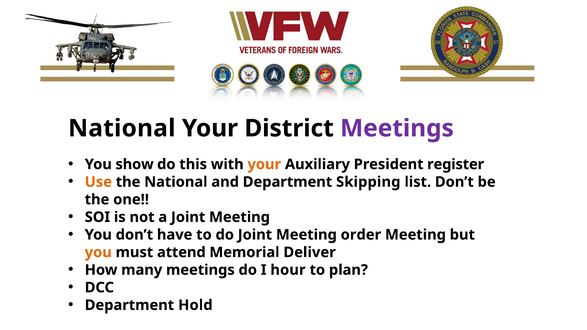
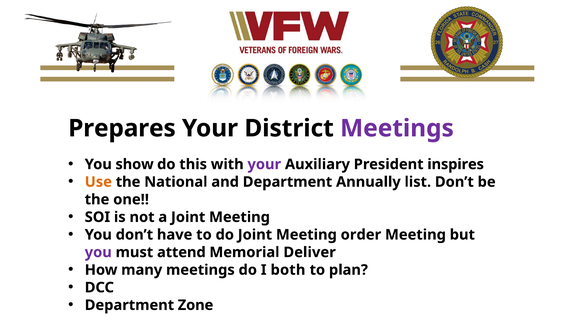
National: National -> Prepares (122, 128)
your colour: orange -> purple (264, 164)
register: register -> inspires (456, 164)
Skipping: Skipping -> Annually (368, 182)
you colour: orange -> purple (98, 252)
hour: hour -> both (288, 270)
Hold: Hold -> Zone (196, 305)
